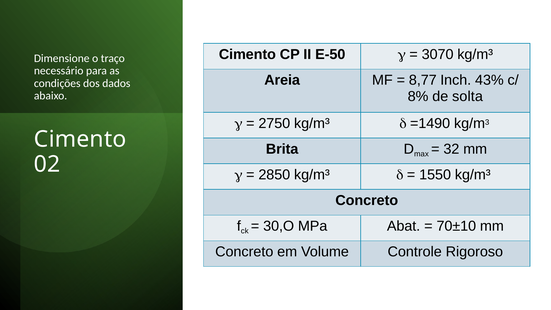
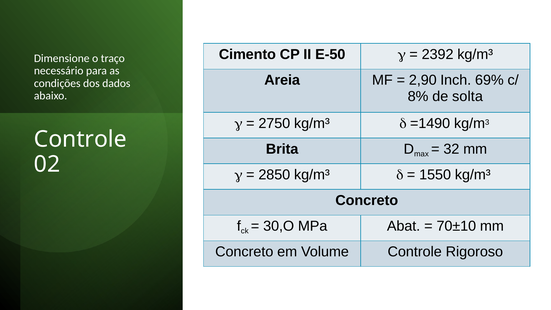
3070: 3070 -> 2392 (438, 55)
8,77: 8,77 -> 2,90 (423, 80)
43%: 43% -> 69% (489, 80)
Cimento: Cimento -> Controle (80, 139)
